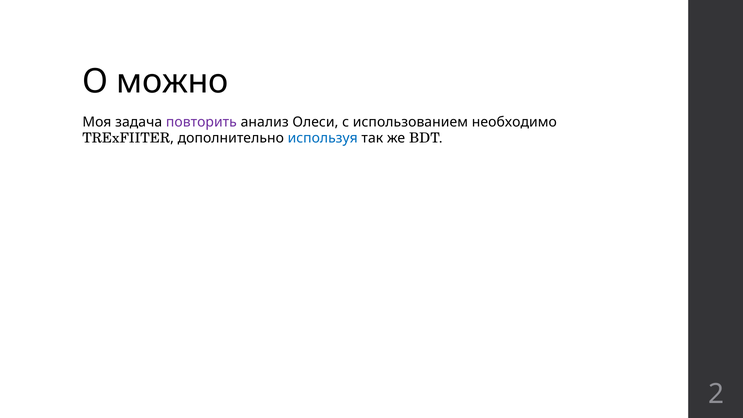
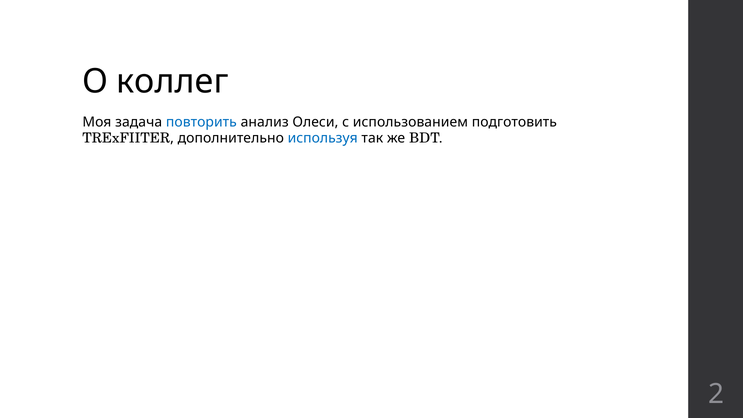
можно: можно -> коллег (172, 82)
повторить colour: purple -> blue (201, 122)
необходимо: необходимо -> подготовить (514, 122)
